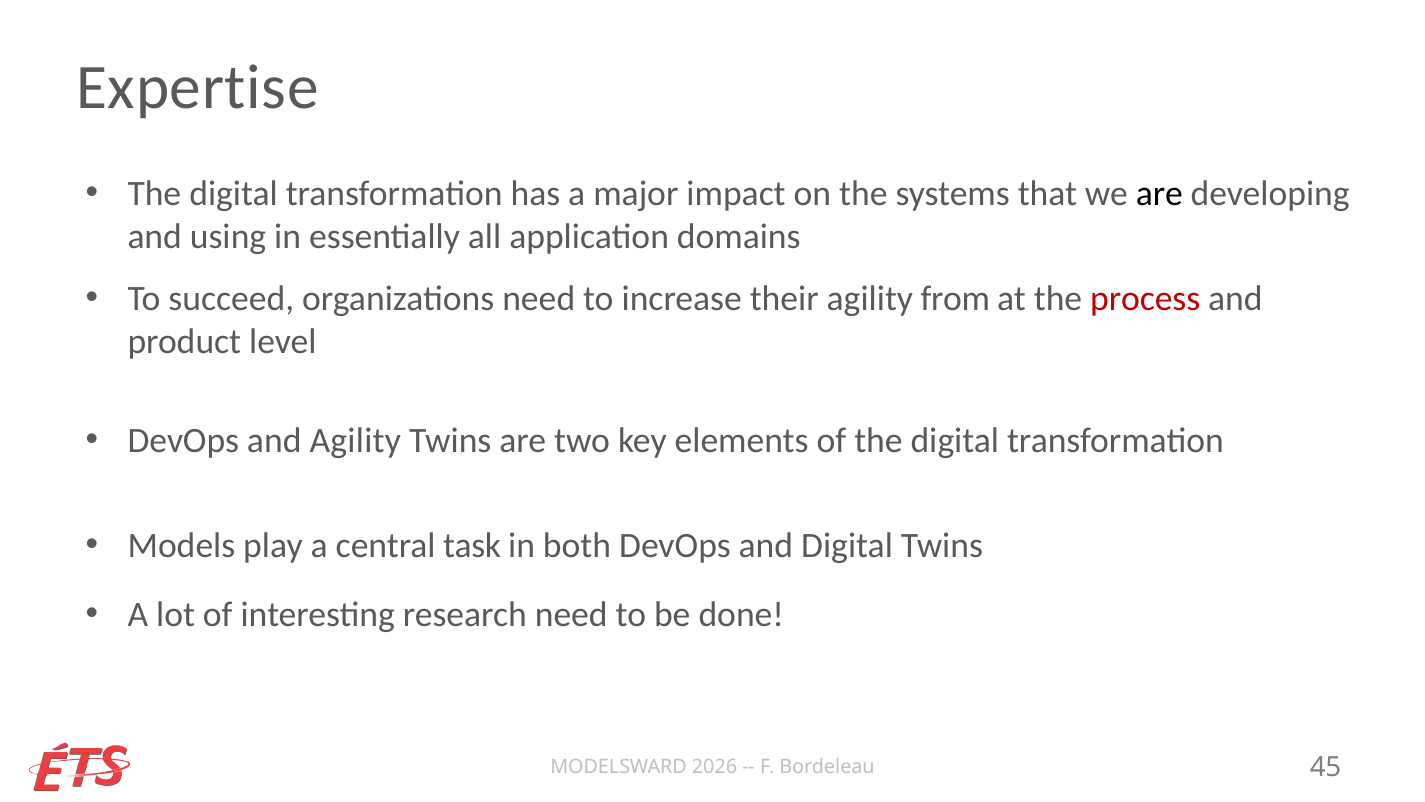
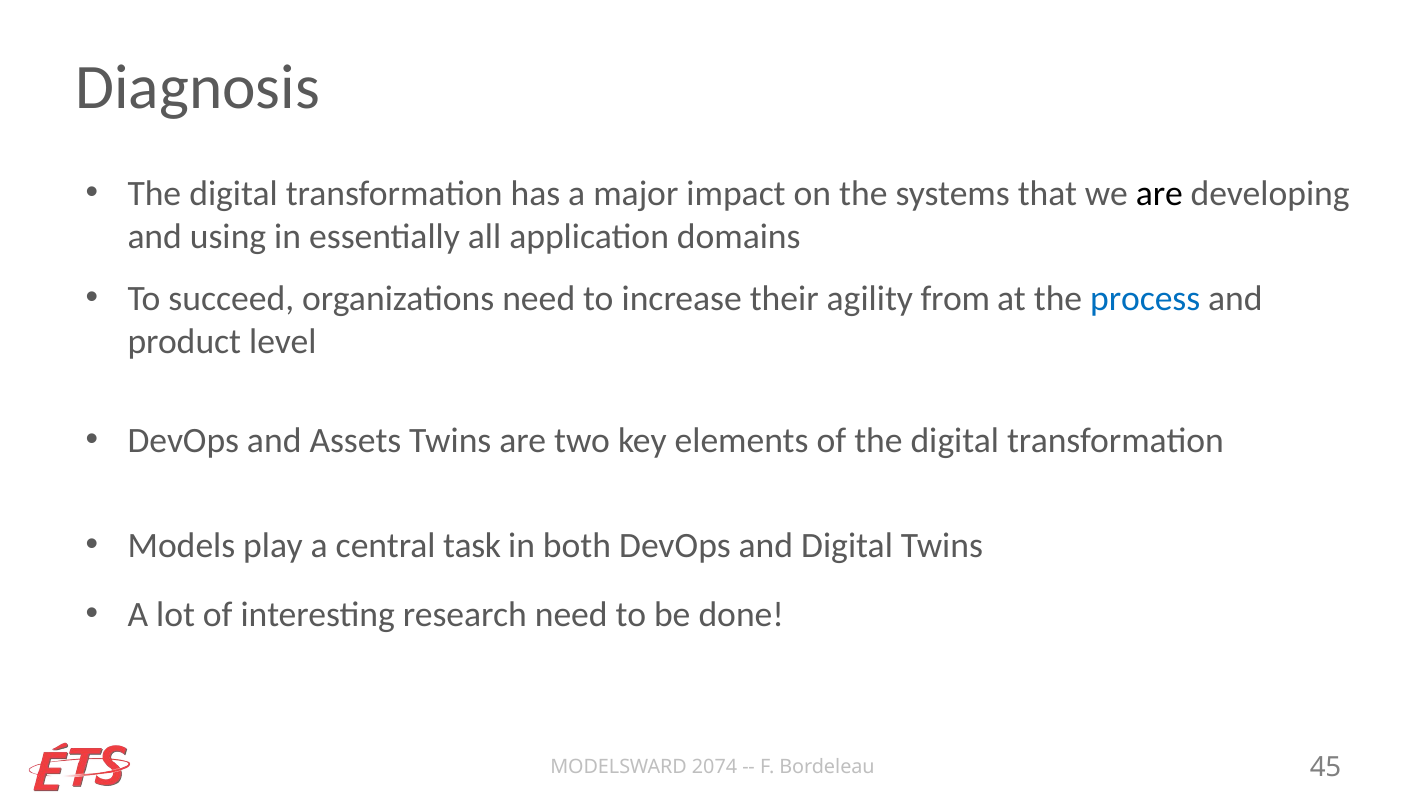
Expertise: Expertise -> Diagnosis (198, 87)
process colour: red -> blue (1145, 298)
and Agility: Agility -> Assets (355, 441)
2026: 2026 -> 2074 (715, 767)
